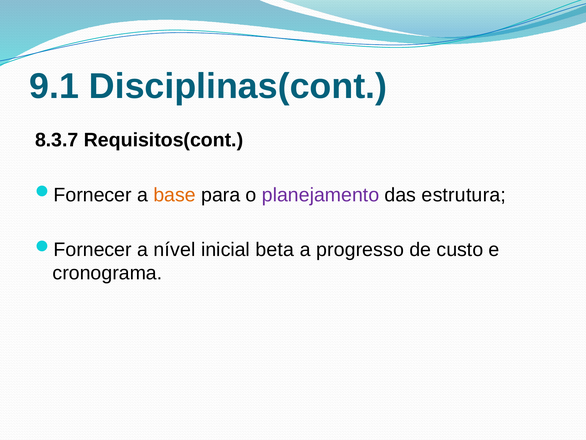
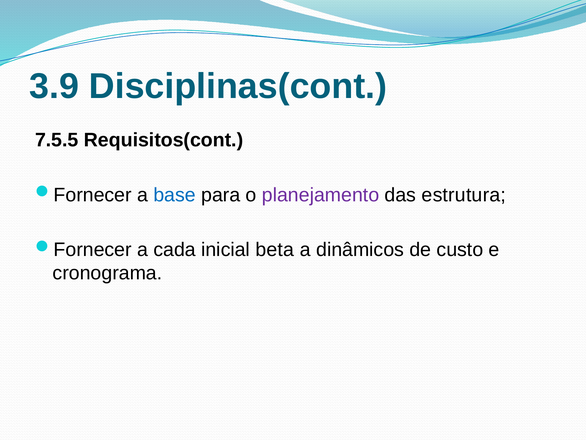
9.1: 9.1 -> 3.9 (54, 86)
8.3.7: 8.3.7 -> 7.5.5 (57, 140)
base colour: orange -> blue (175, 195)
nível: nível -> cada (175, 249)
progresso: progresso -> dinâmicos (360, 249)
